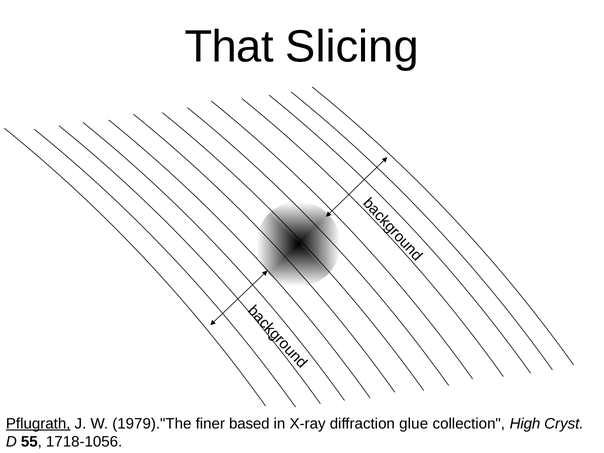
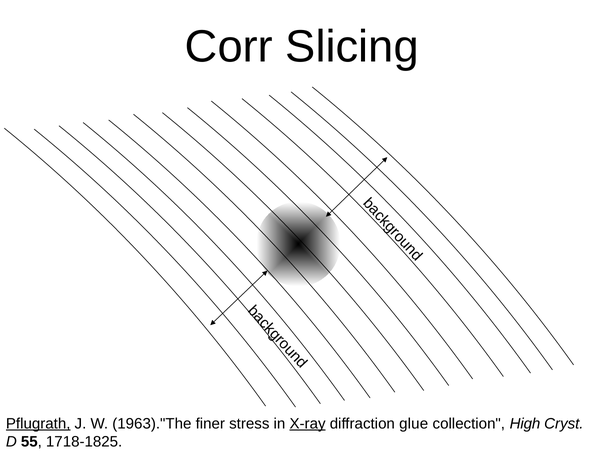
That: That -> Corr (229, 47)
1979)."The: 1979)."The -> 1963)."The (152, 424)
based: based -> stress (249, 424)
X-ray underline: none -> present (308, 424)
1718-1056: 1718-1056 -> 1718-1825 (84, 442)
